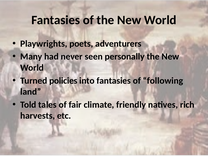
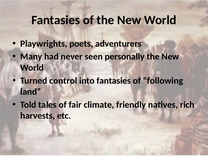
policies: policies -> control (63, 81)
